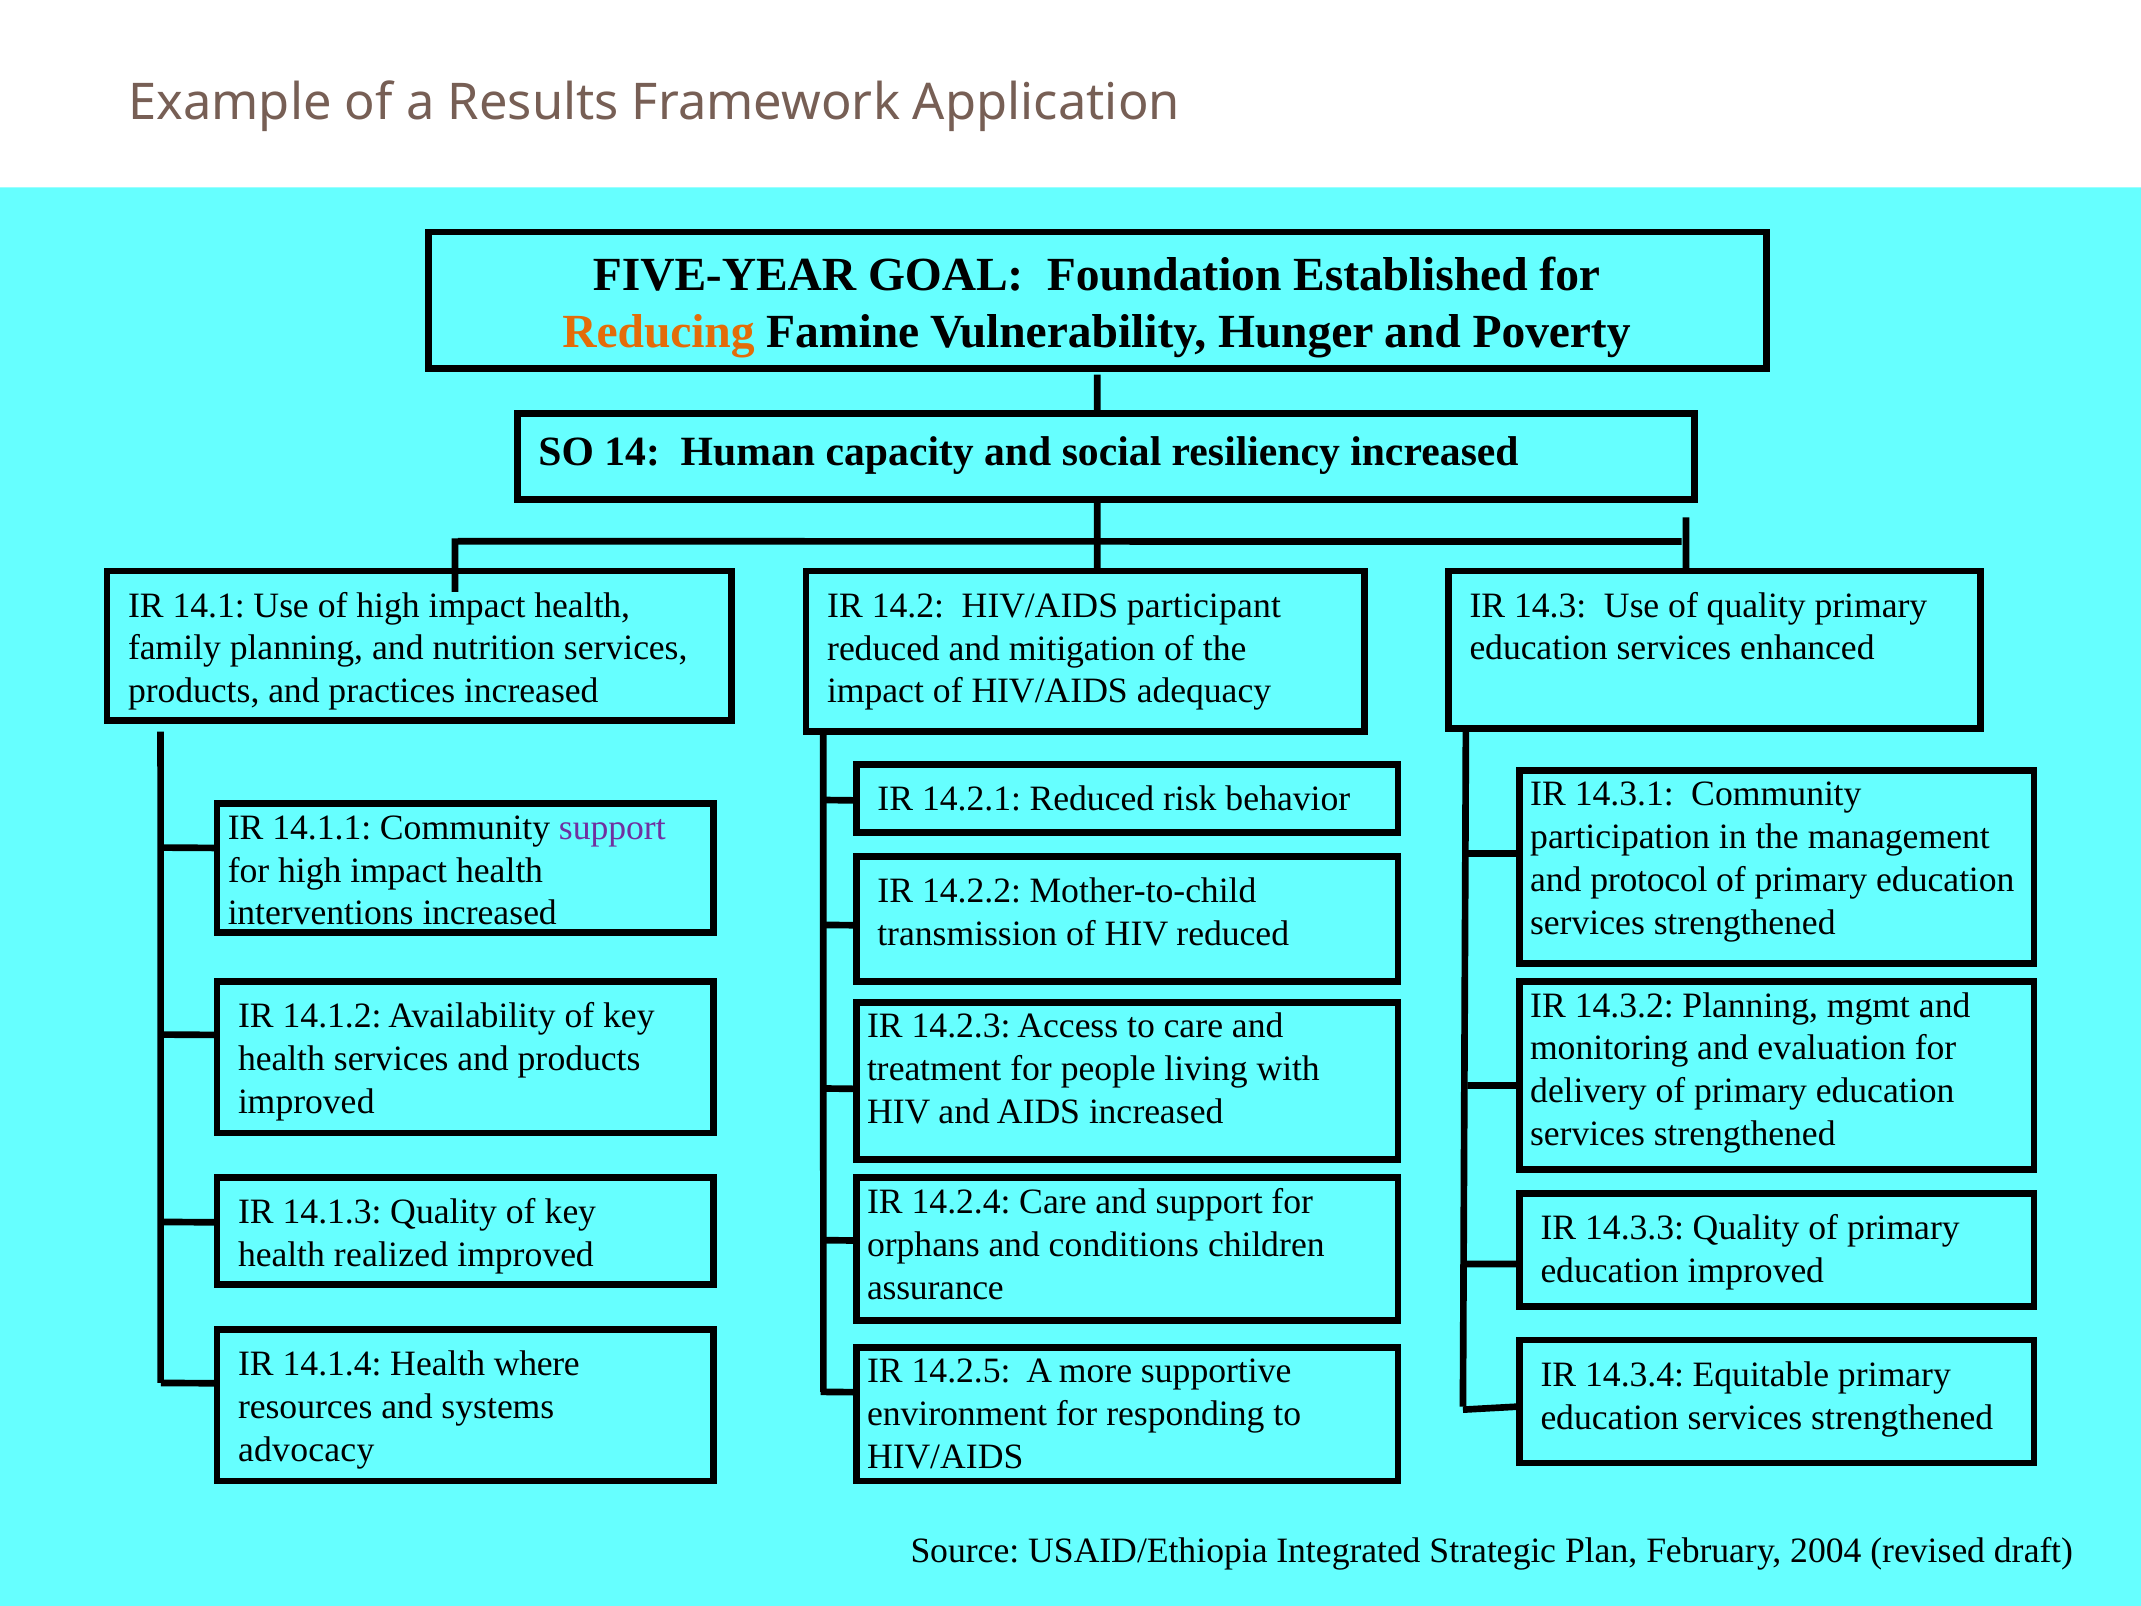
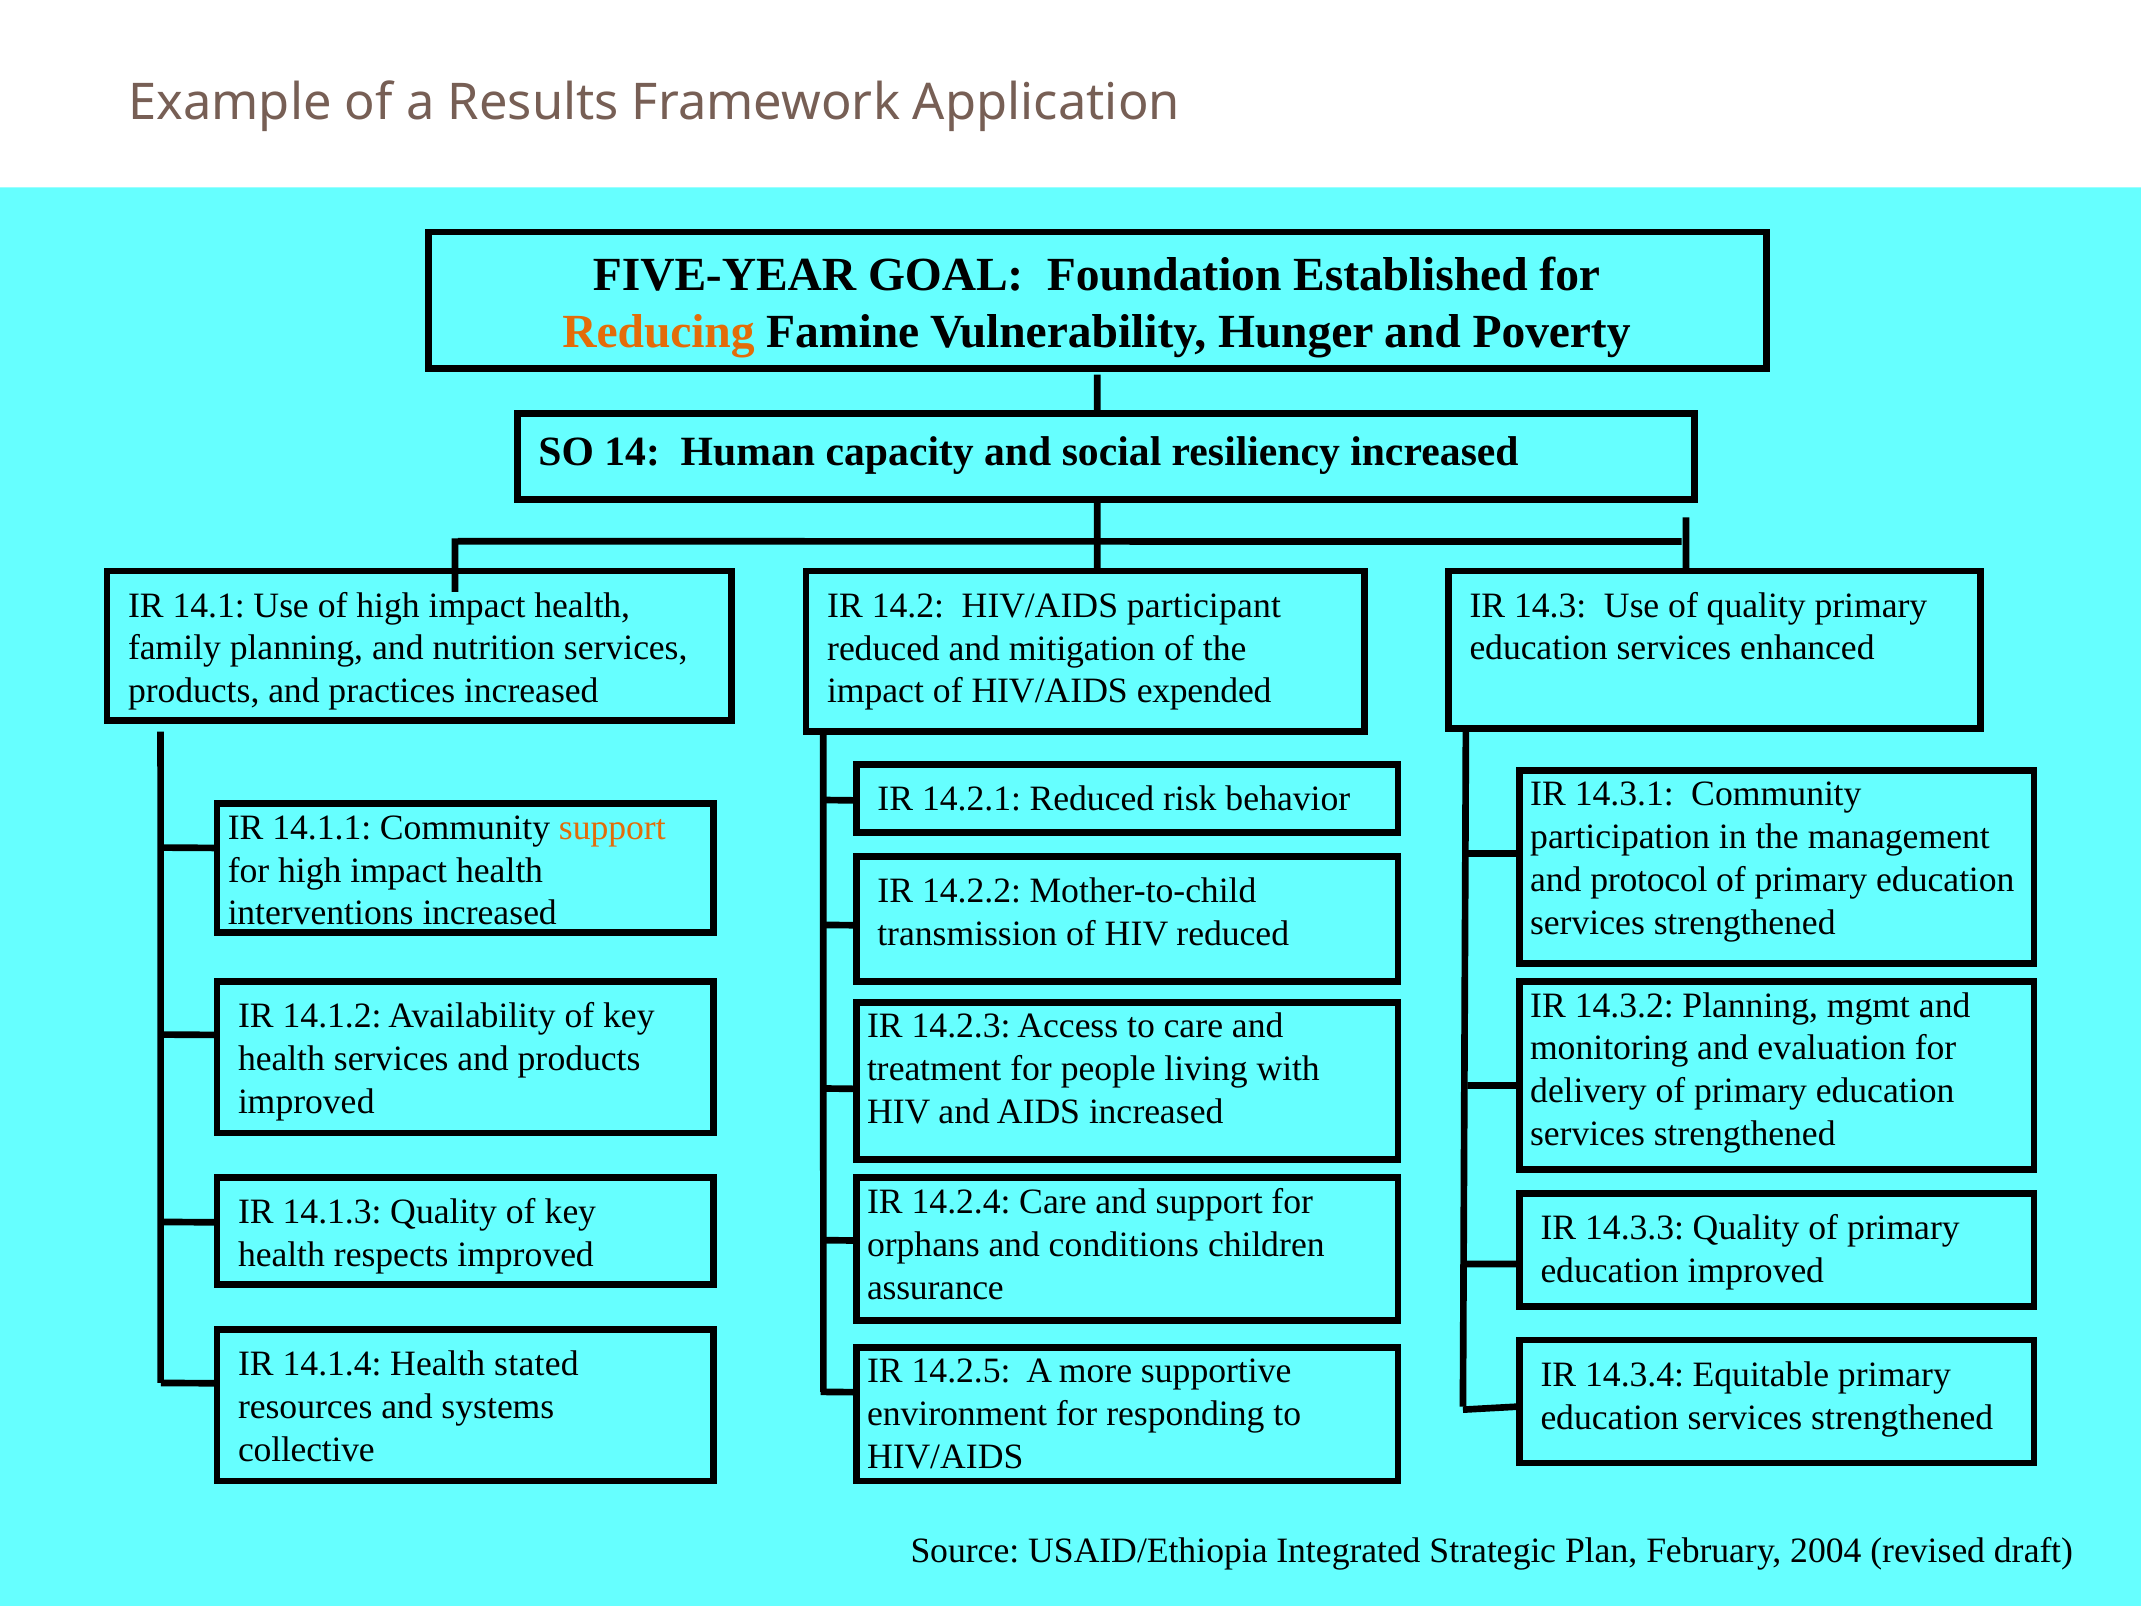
adequacy: adequacy -> expended (1204, 691)
support colour: purple -> orange (612, 827)
realized: realized -> respects (391, 1255)
where: where -> stated (536, 1364)
advocacy: advocacy -> collective (306, 1449)
